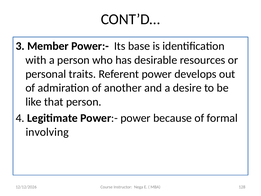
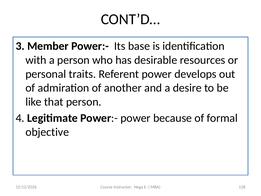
involving: involving -> objective (47, 132)
